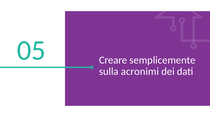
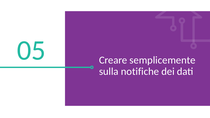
acronimi: acronimi -> notifiche (140, 72)
